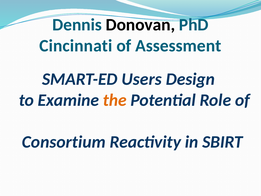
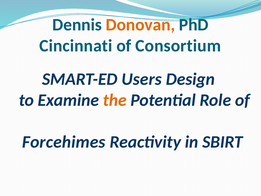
Donovan colour: black -> orange (140, 25)
Assessment: Assessment -> Consortium (178, 46)
Consortium: Consortium -> Forcehimes (64, 142)
